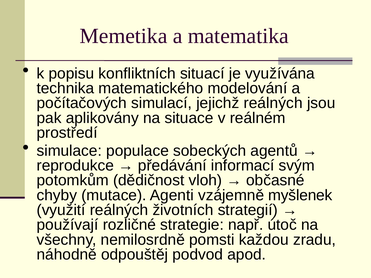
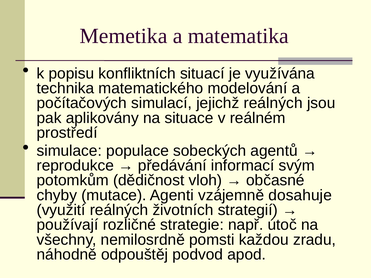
myšlenek: myšlenek -> dosahuje (300, 195)
